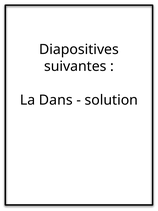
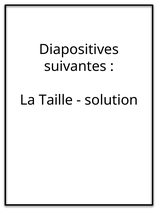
Dans: Dans -> Taille (56, 100)
